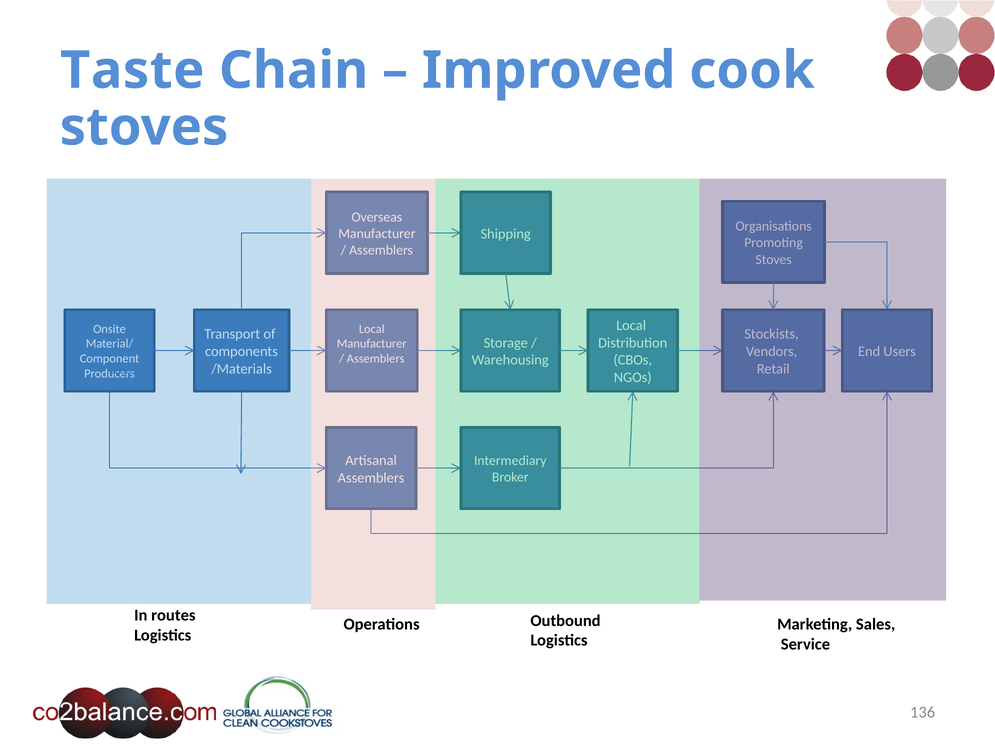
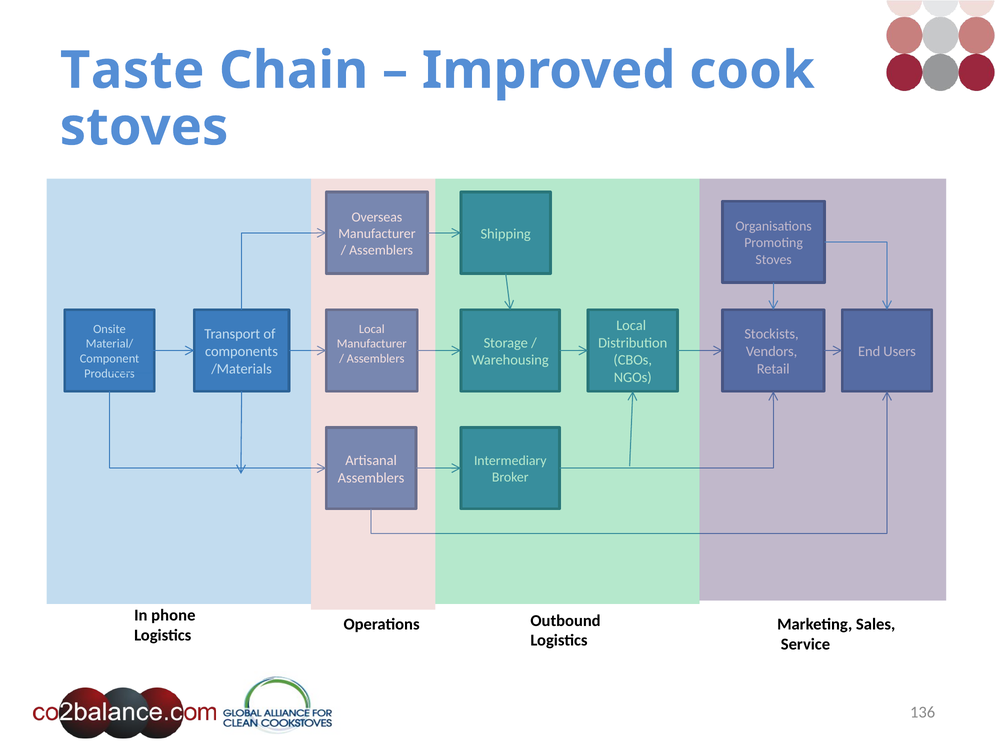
routes: routes -> phone (173, 616)
